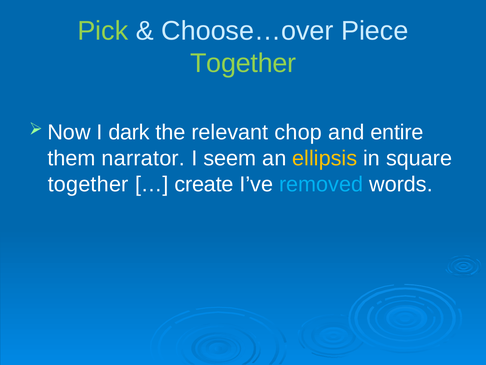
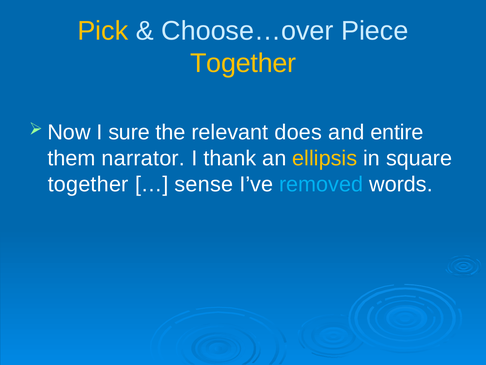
Pick colour: light green -> yellow (103, 31)
Together colour: light green -> yellow (243, 63)
dark: dark -> sure (129, 132)
chop: chop -> does (298, 132)
seem: seem -> thank (230, 158)
create: create -> sense (204, 184)
